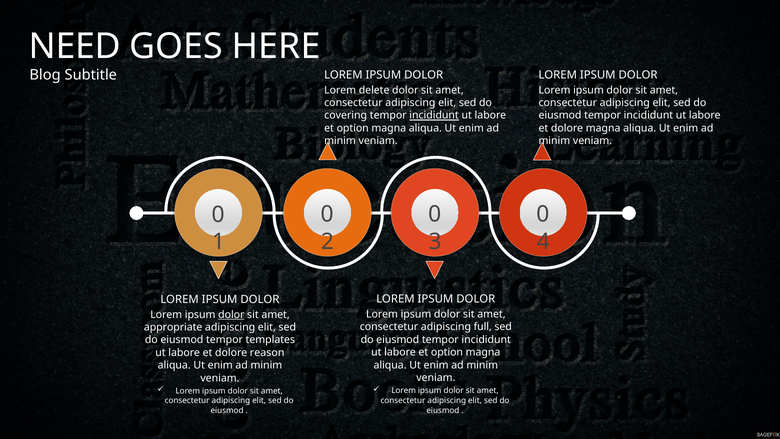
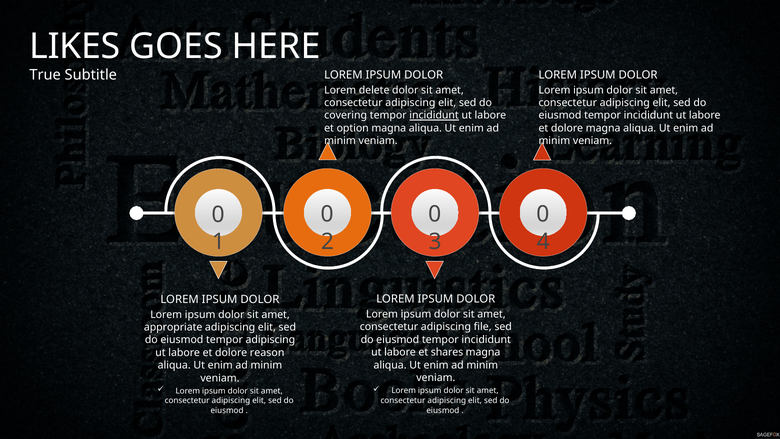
NEED: NEED -> LIKES (75, 46)
Blog: Blog -> True (45, 75)
dolor underline: present -> none (231, 314)
full: full -> file (483, 327)
tempor templates: templates -> adipiscing (270, 340)
option: option -> shares (447, 352)
